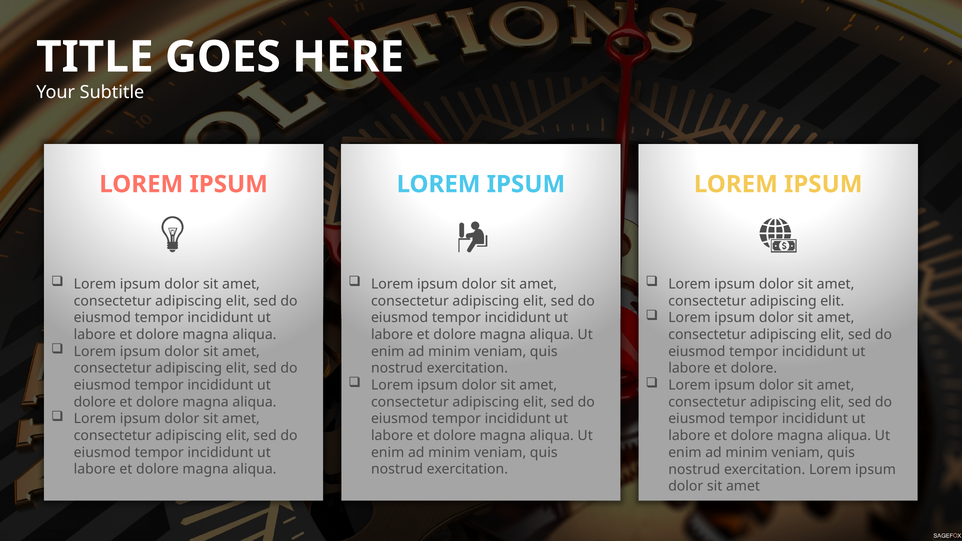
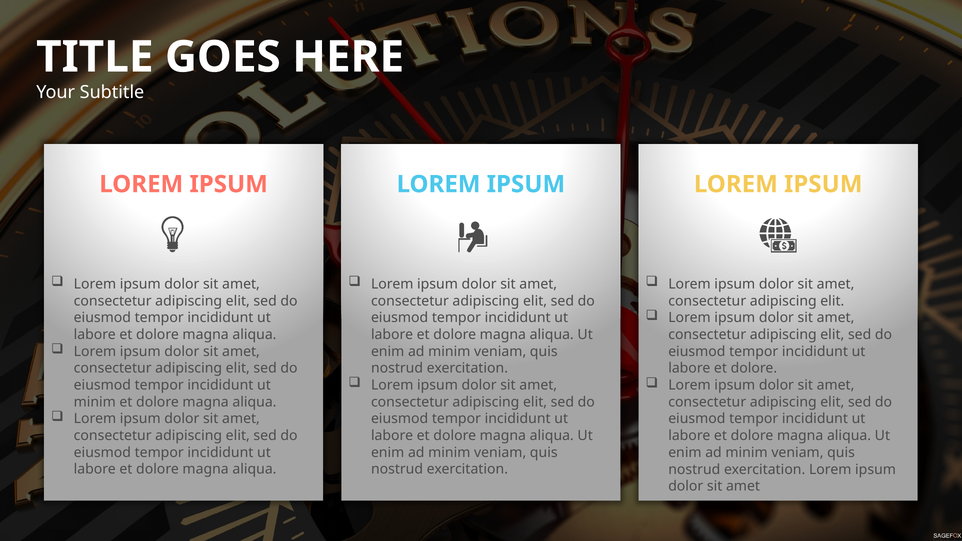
dolore: dolore -> minim (95, 402)
